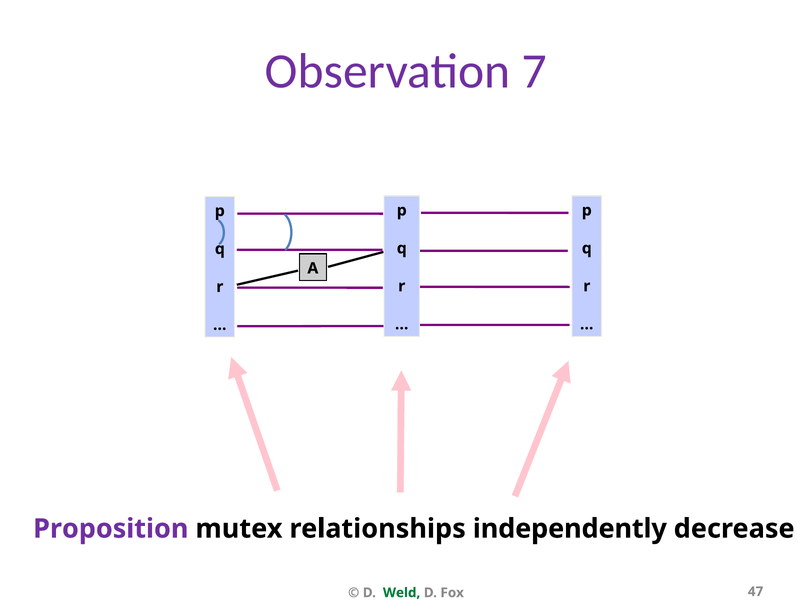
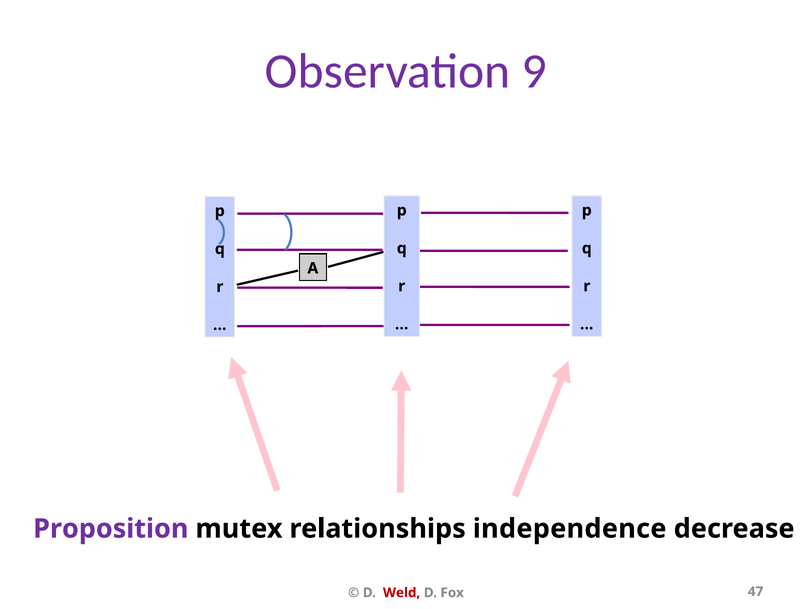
7: 7 -> 9 (534, 71)
independently: independently -> independence (570, 529)
Weld colour: green -> red (402, 593)
